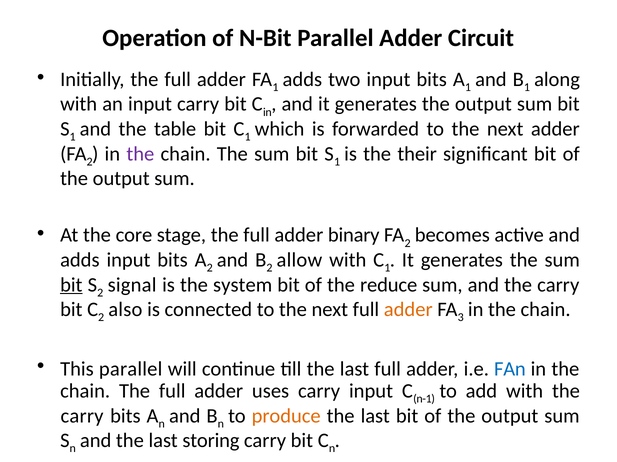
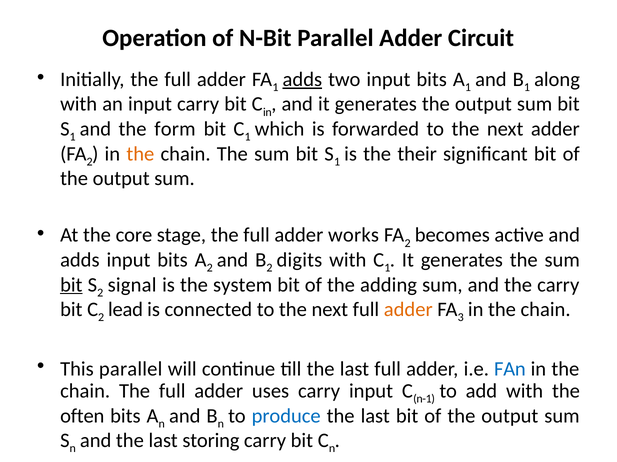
adds underline: none -> present (302, 80)
table: table -> form (175, 129)
the colour: purple -> orange (140, 154)
binary: binary -> works (354, 236)
allow: allow -> digits (299, 260)
reduce: reduce -> adding (389, 285)
also: also -> lead (126, 310)
carry: carry -> often (82, 416)
produce colour: orange -> blue (286, 416)
